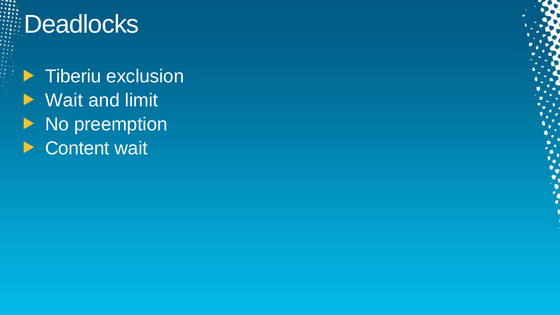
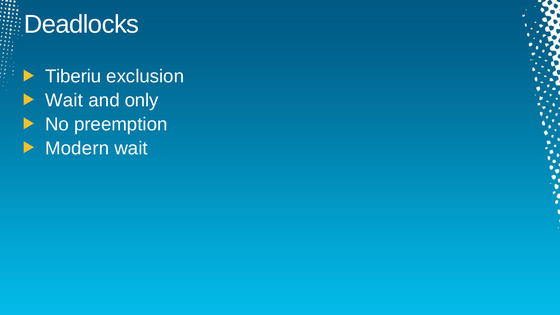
limit: limit -> only (142, 100)
Content: Content -> Modern (77, 148)
